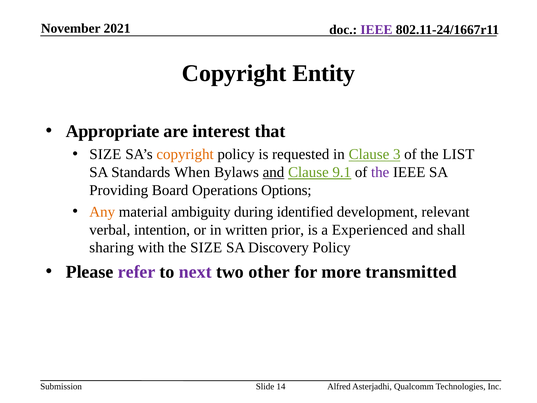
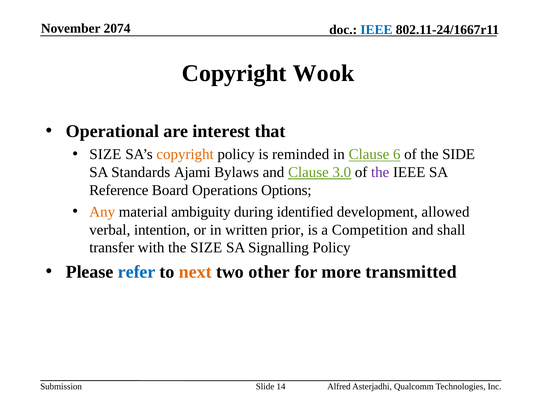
2021: 2021 -> 2074 (117, 28)
IEEE colour: purple -> blue (376, 30)
Entity: Entity -> Wook (324, 73)
Appropriate: Appropriate -> Operational (112, 131)
requested: requested -> reminded (301, 154)
3: 3 -> 6 (397, 154)
LIST: LIST -> SIDE (459, 154)
When: When -> Ajami (192, 172)
and underline: present -> none (273, 172)
9.1: 9.1 -> 3.0 (342, 172)
Providing: Providing -> Reference (119, 190)
relevant: relevant -> allowed (446, 212)
Experienced: Experienced -> Competition (370, 230)
sharing: sharing -> transfer (112, 248)
Discovery: Discovery -> Signalling (278, 248)
refer colour: purple -> blue (137, 272)
next colour: purple -> orange (195, 272)
